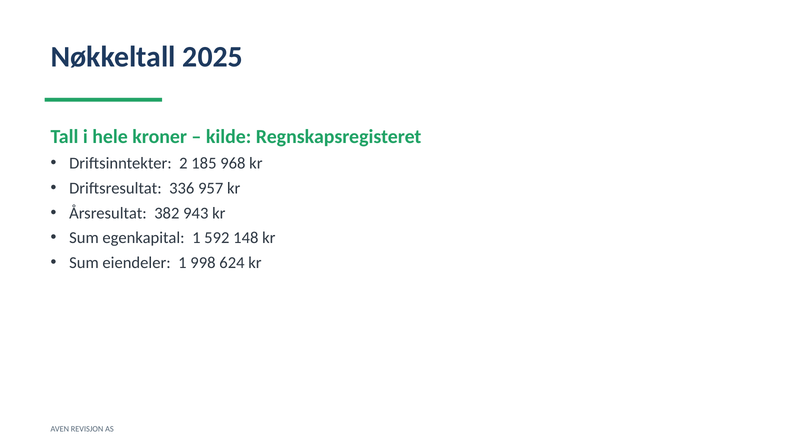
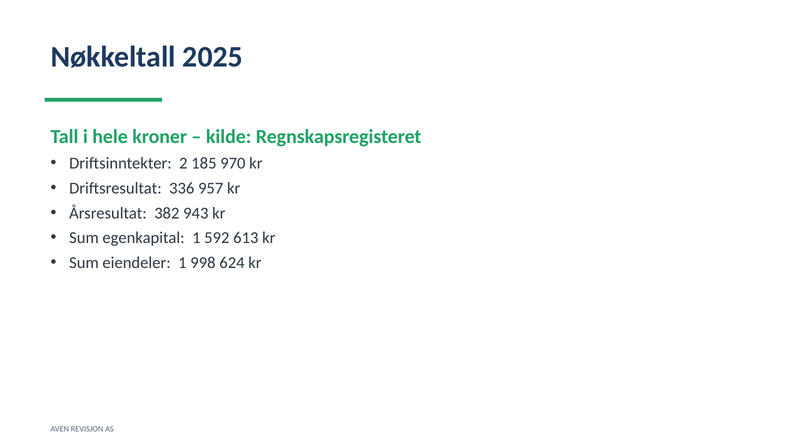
968: 968 -> 970 (233, 163)
148: 148 -> 613 (246, 238)
